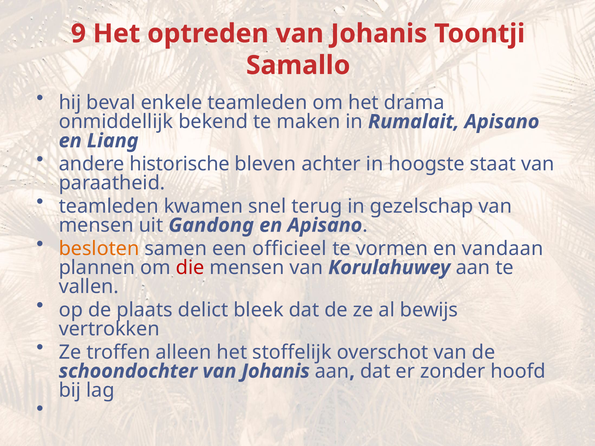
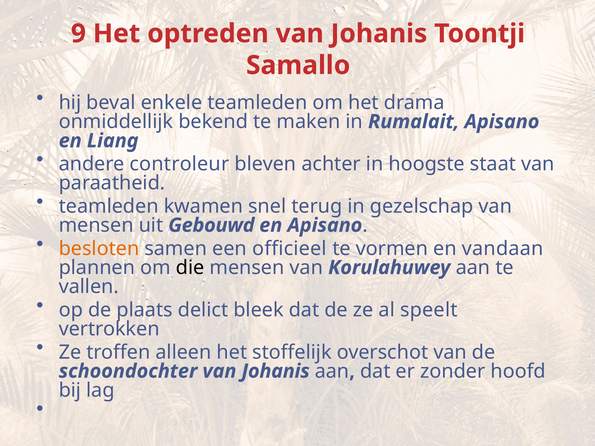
historische: historische -> controleur (179, 164)
Gandong: Gandong -> Gebouwd (211, 225)
die colour: red -> black (190, 268)
bewijs: bewijs -> speelt (429, 310)
